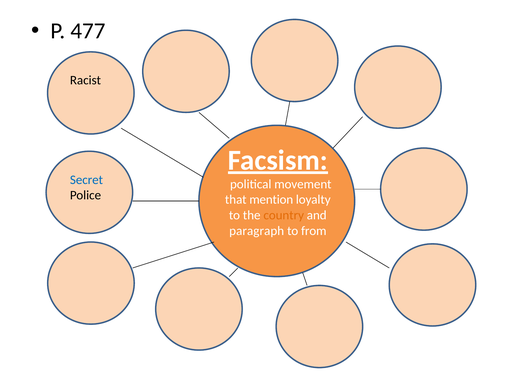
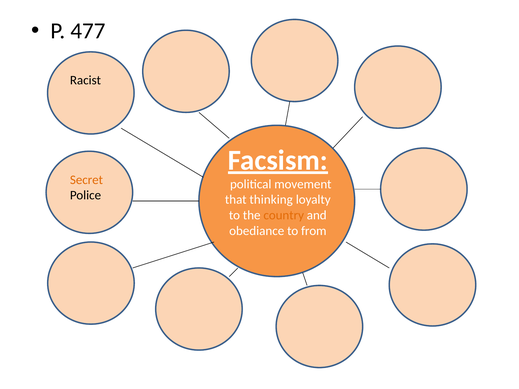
Secret colour: blue -> orange (86, 180)
mention: mention -> thinking (271, 200)
paragraph: paragraph -> obediance (257, 231)
